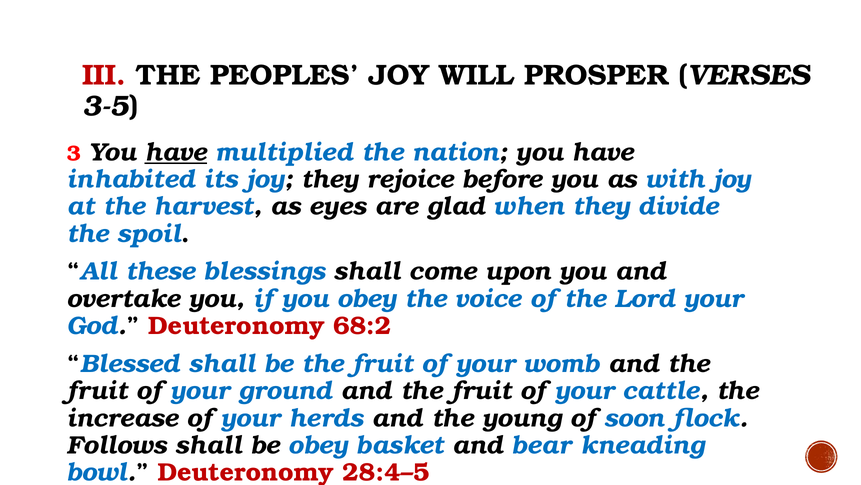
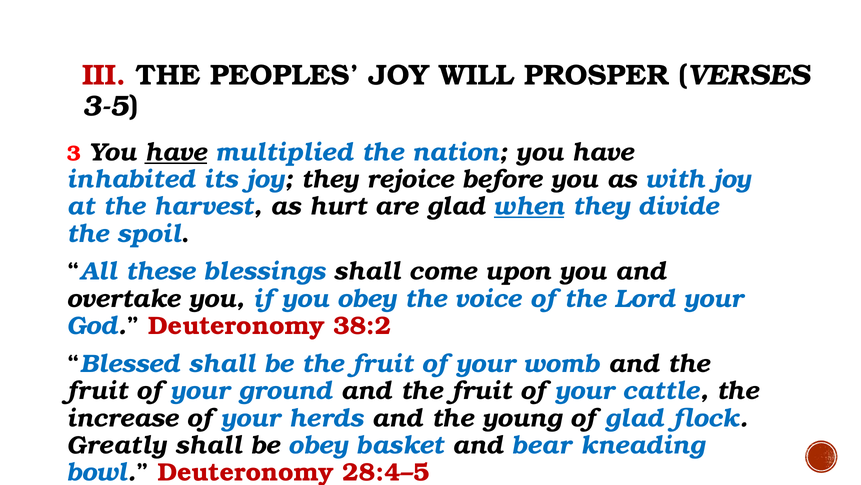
eyes: eyes -> hurt (338, 206)
when underline: none -> present (529, 206)
68:2: 68:2 -> 38:2 (362, 326)
of soon: soon -> glad (634, 418)
Follows: Follows -> Greatly (117, 445)
